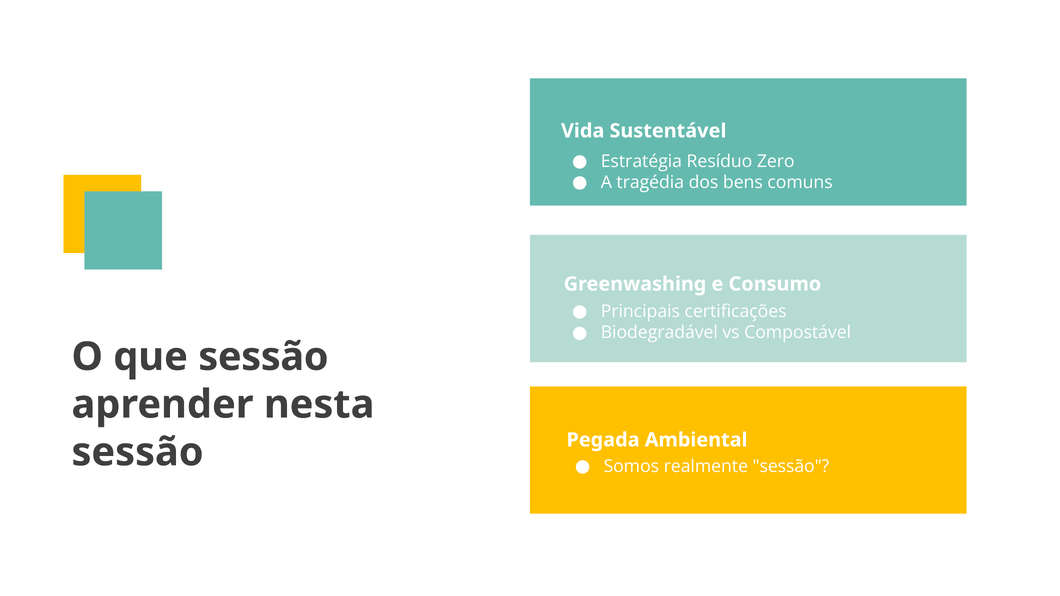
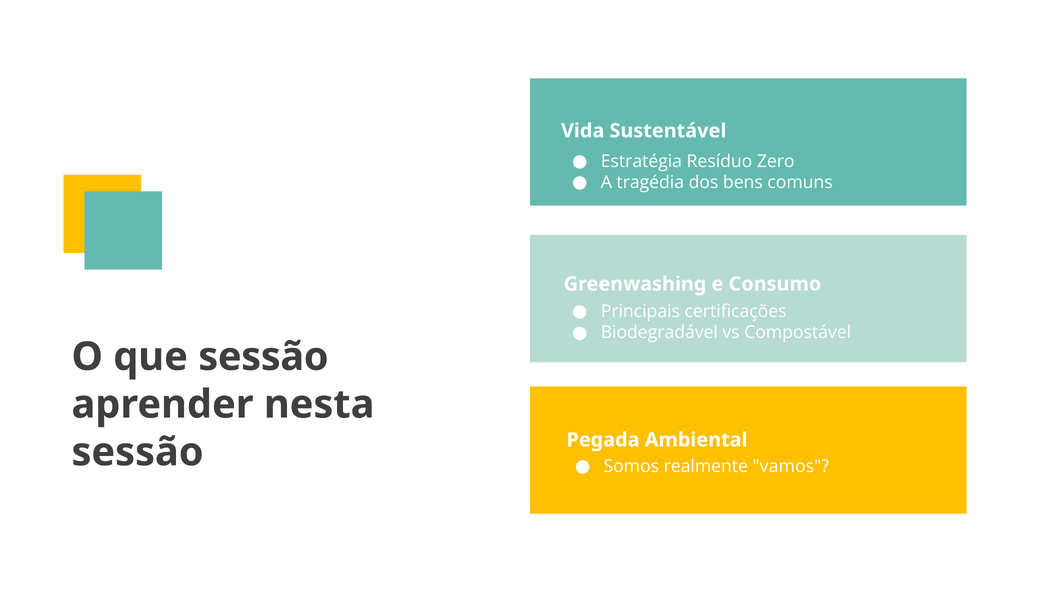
realmente sessão: sessão -> vamos (791, 467)
